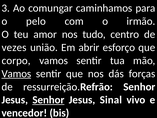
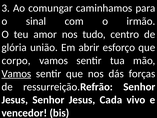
pelo: pelo -> sinal (36, 21)
vezes: vezes -> glória (14, 47)
Senhor underline: present -> none (48, 100)
Sinal: Sinal -> Cada (111, 100)
